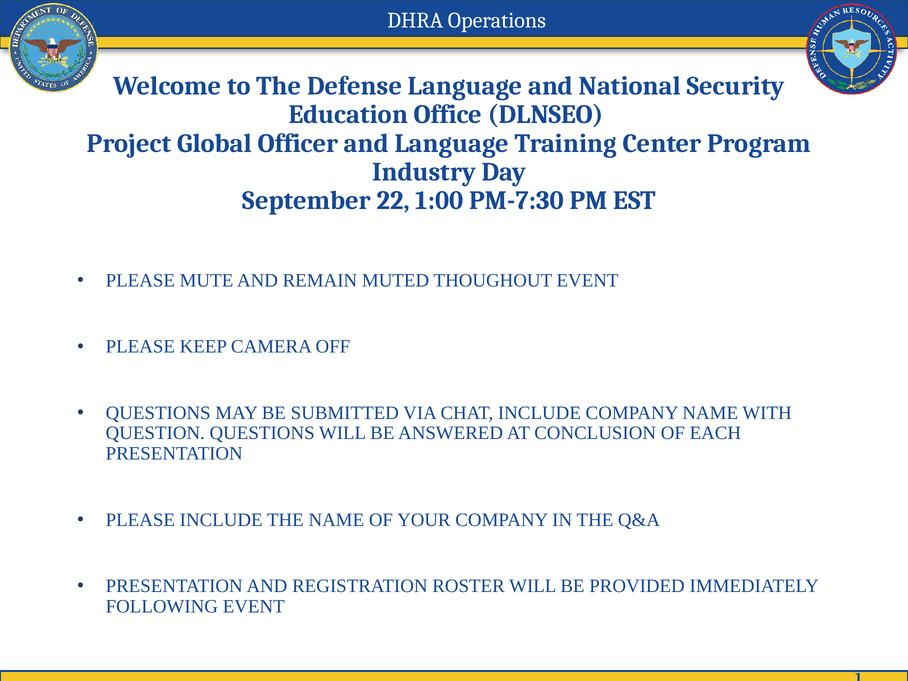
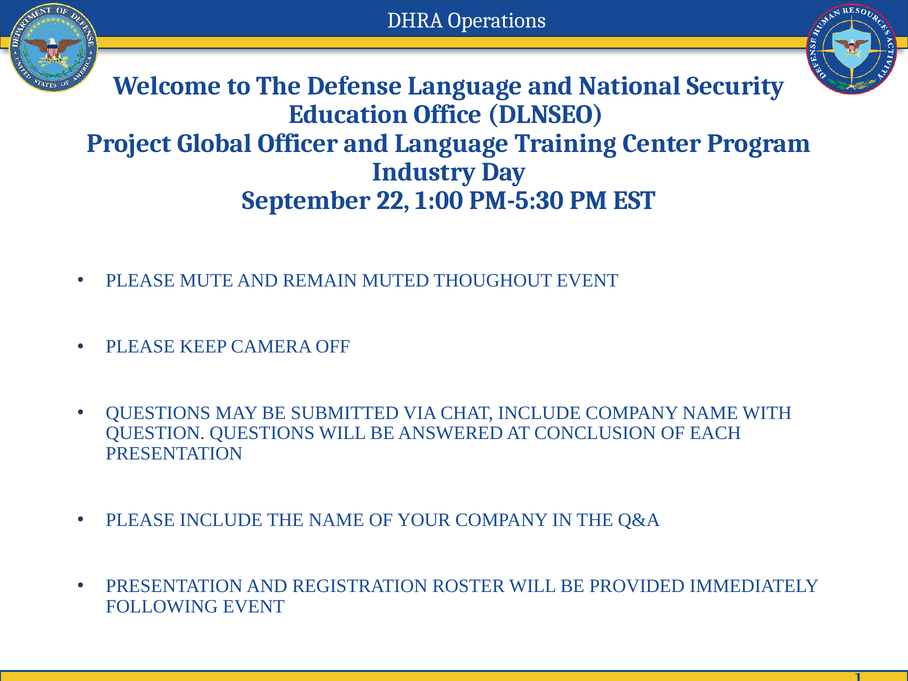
PM-7:30: PM-7:30 -> PM-5:30 (516, 200)
